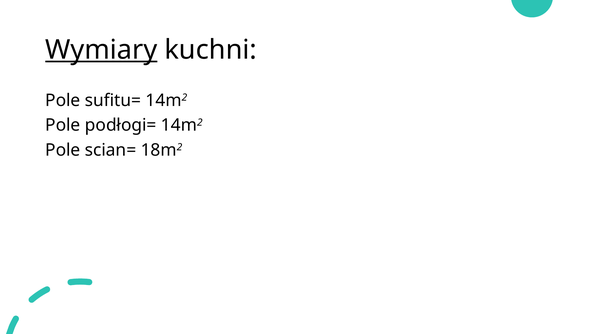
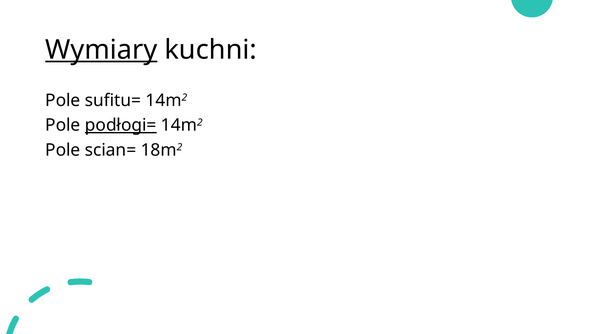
podłogi= underline: none -> present (121, 125)
